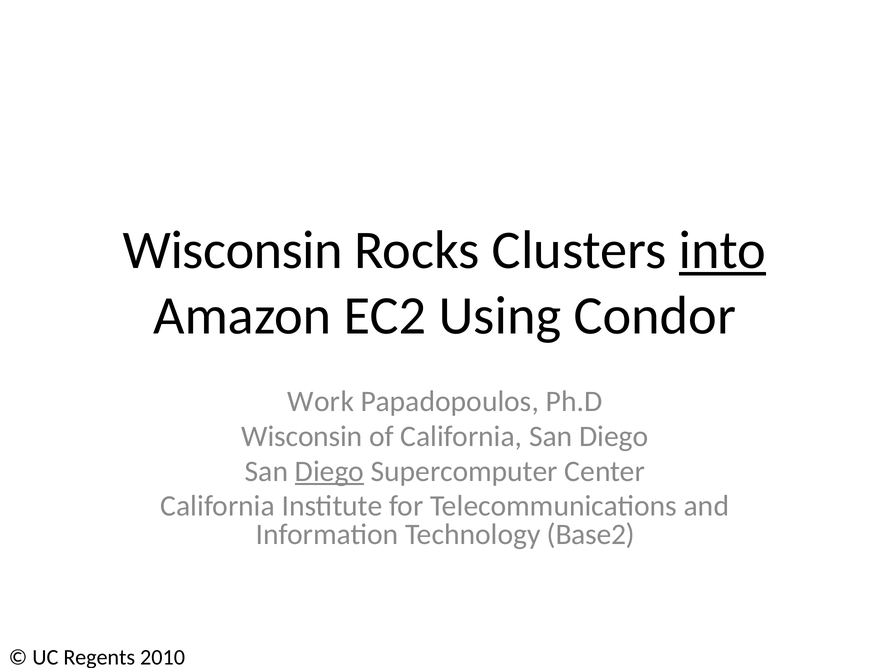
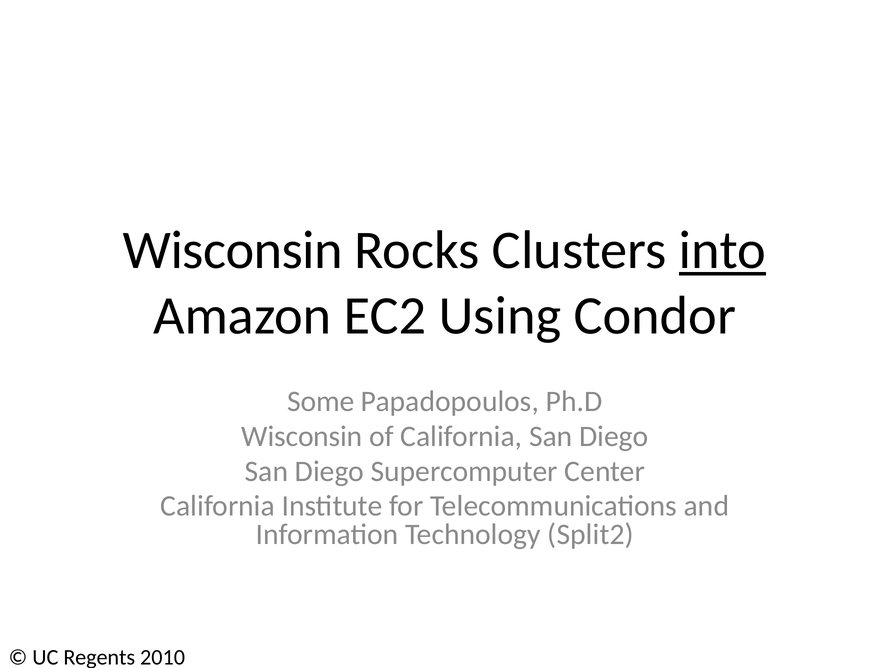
Work: Work -> Some (321, 401)
Diego underline: present -> none (329, 471)
Base2: Base2 -> Split2 (591, 534)
